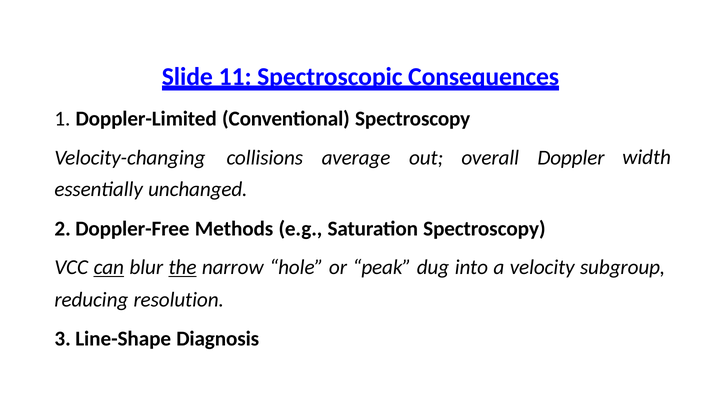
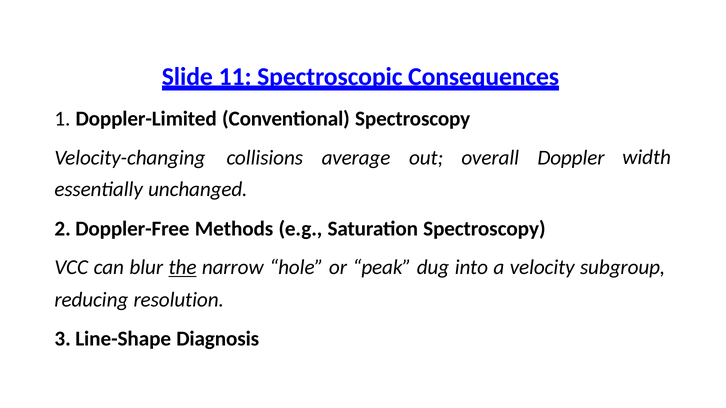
can underline: present -> none (109, 268)
